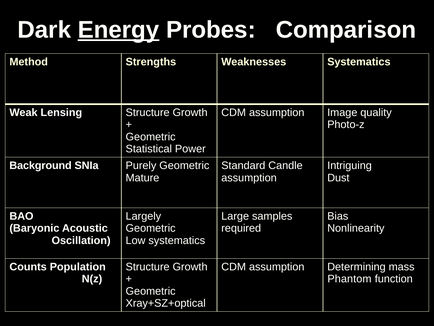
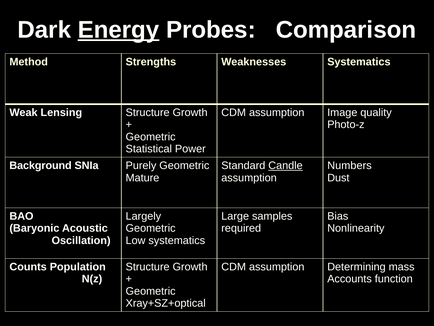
Candle underline: none -> present (285, 165)
Intriguing: Intriguing -> Numbers (349, 165)
Phantom: Phantom -> Accounts (350, 279)
